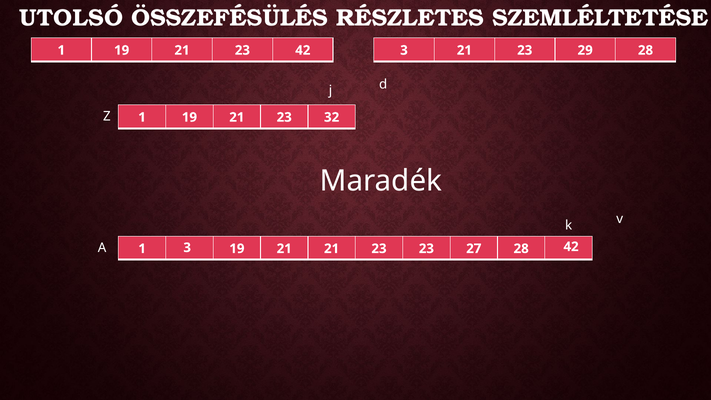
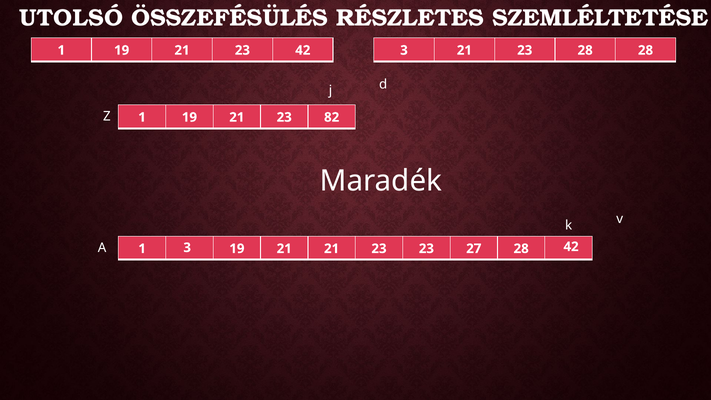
23 29: 29 -> 28 (585, 50)
32: 32 -> 82 (332, 117)
